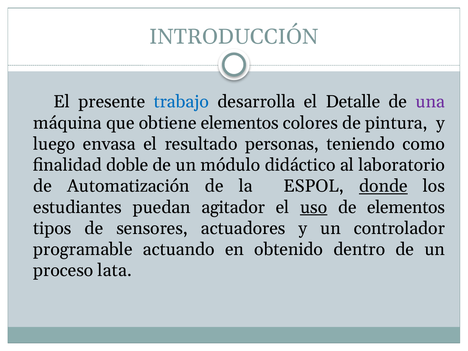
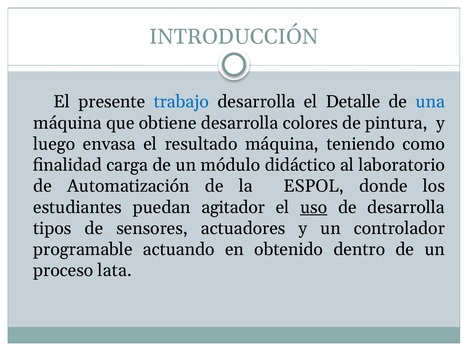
una colour: purple -> blue (430, 102)
obtiene elementos: elementos -> desarrolla (240, 123)
resultado personas: personas -> máquina (282, 144)
doble: doble -> carga (127, 165)
donde underline: present -> none (383, 186)
de elementos: elementos -> desarrolla (406, 207)
